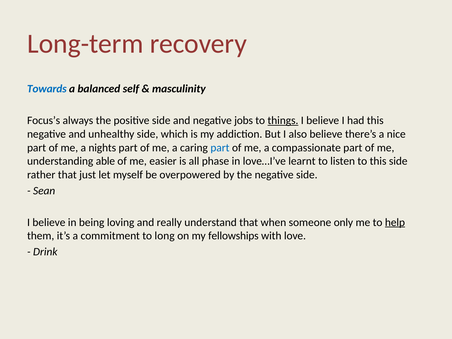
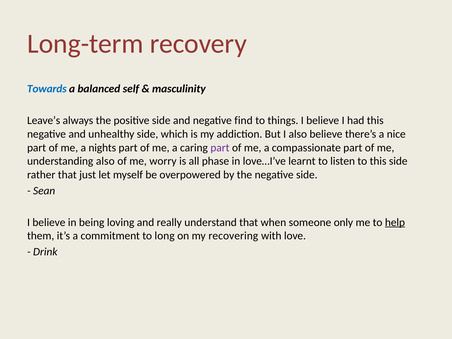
Focus’s: Focus’s -> Leave’s (44, 121)
jobs: jobs -> find (243, 121)
things underline: present -> none (283, 121)
part colour: blue -> purple (220, 148)
understanding able: able -> also (105, 161)
easier: easier -> worry (163, 161)
fellowships: fellowships -> recovering (233, 236)
